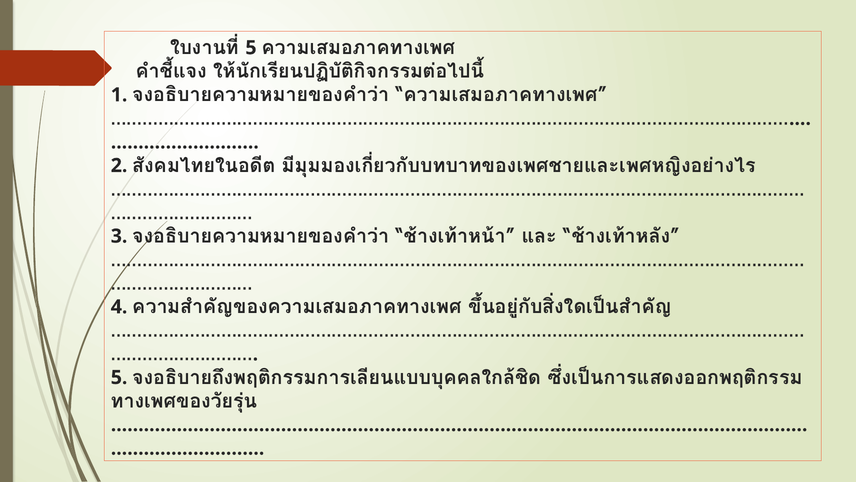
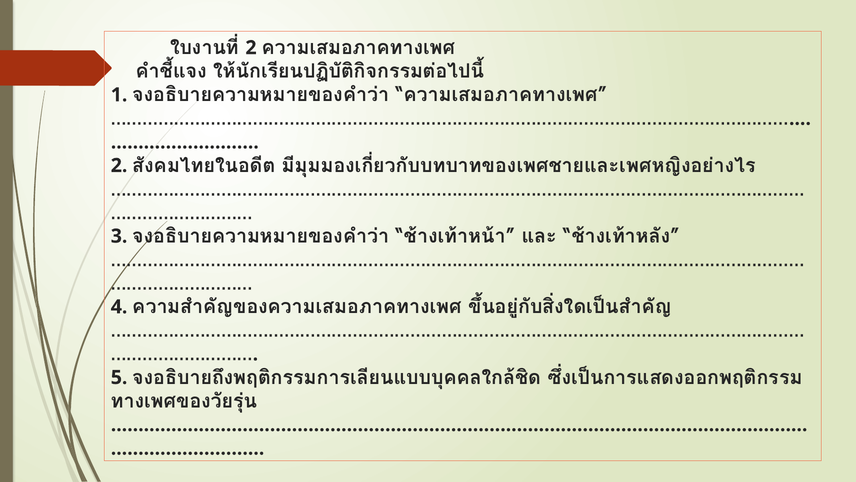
5: 5 -> 2 (251, 48)
